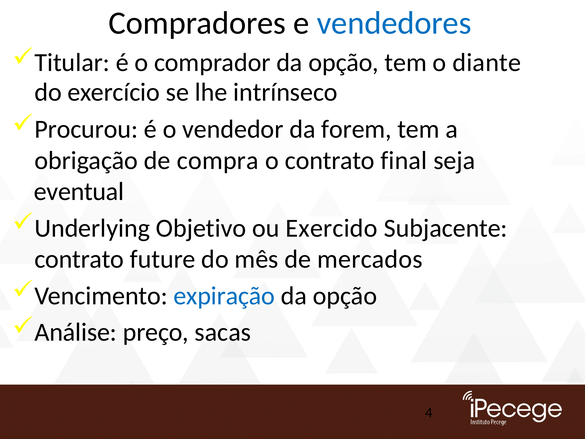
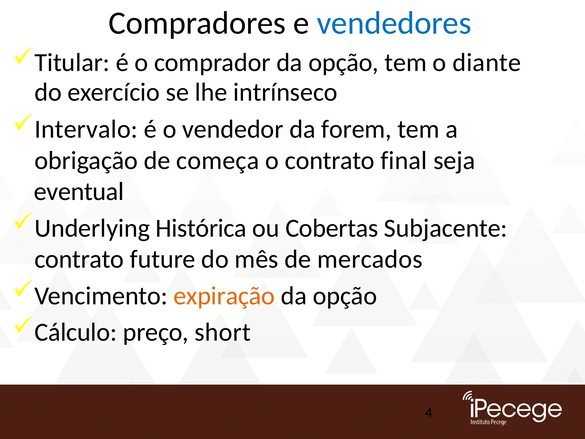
Procurou: Procurou -> Intervalo (86, 129)
compra: compra -> começa (218, 160)
Objetivo: Objetivo -> Histórica (201, 228)
Exercido: Exercido -> Cobertas (332, 228)
expiração colour: blue -> orange (224, 296)
Análise: Análise -> Cálculo (76, 332)
sacas: sacas -> short (223, 332)
